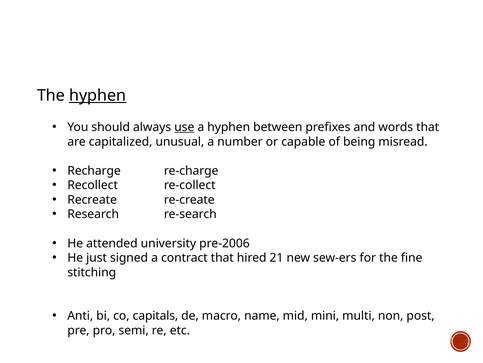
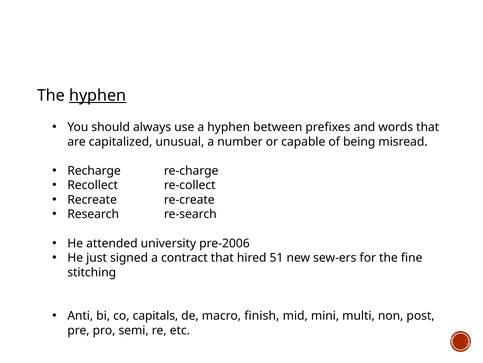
use underline: present -> none (184, 127)
21: 21 -> 51 (276, 257)
name: name -> finish (262, 315)
